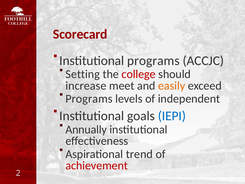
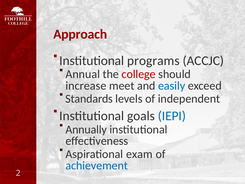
Scorecard: Scorecard -> Approach (80, 34)
Setting: Setting -> Annual (83, 74)
easily colour: orange -> blue (172, 86)
Programs: Programs -> Standards (89, 99)
trend: trend -> exam (139, 154)
achievement colour: red -> blue (97, 165)
